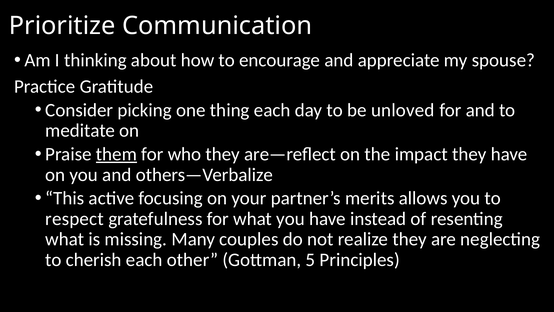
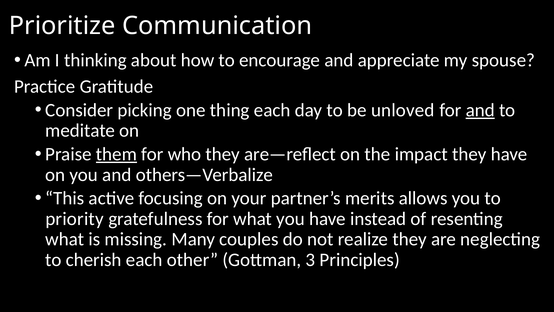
and underline: none -> present (480, 110)
respect: respect -> priority (75, 219)
5: 5 -> 3 (310, 260)
